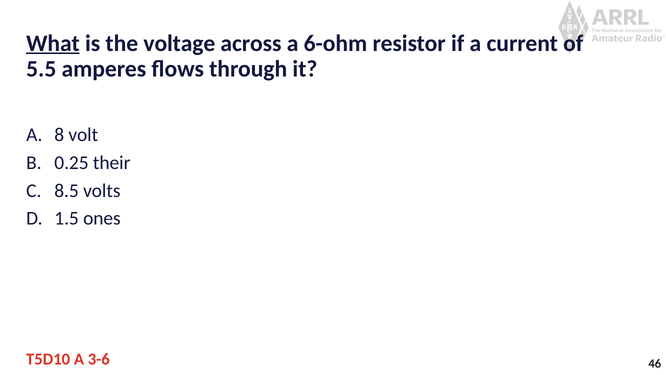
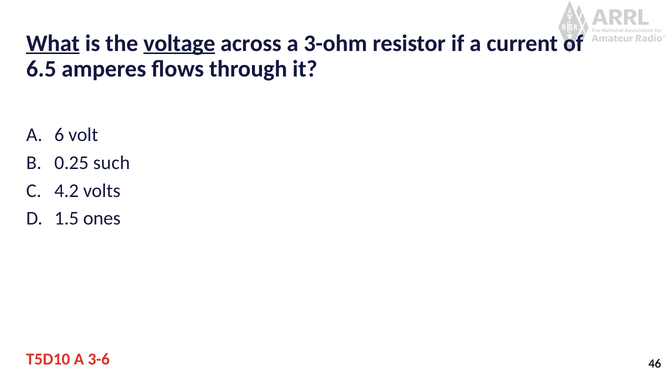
voltage underline: none -> present (179, 43)
6-ohm: 6-ohm -> 3-ohm (335, 43)
5.5: 5.5 -> 6.5 (41, 69)
8: 8 -> 6 (59, 135)
their: their -> such (112, 162)
8.5: 8.5 -> 4.2 (67, 190)
